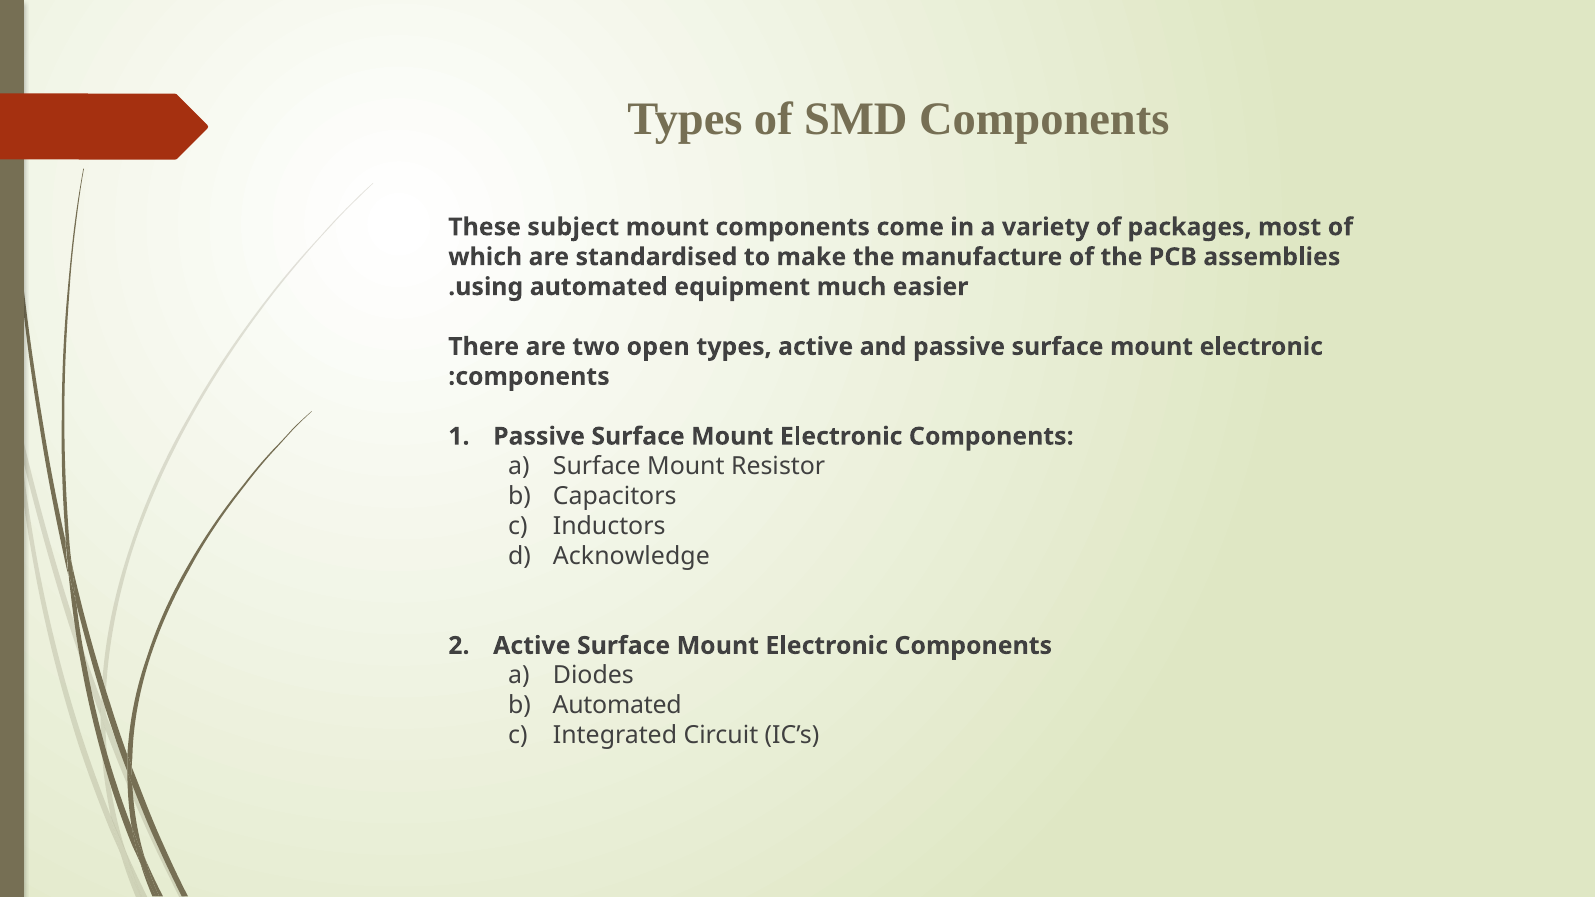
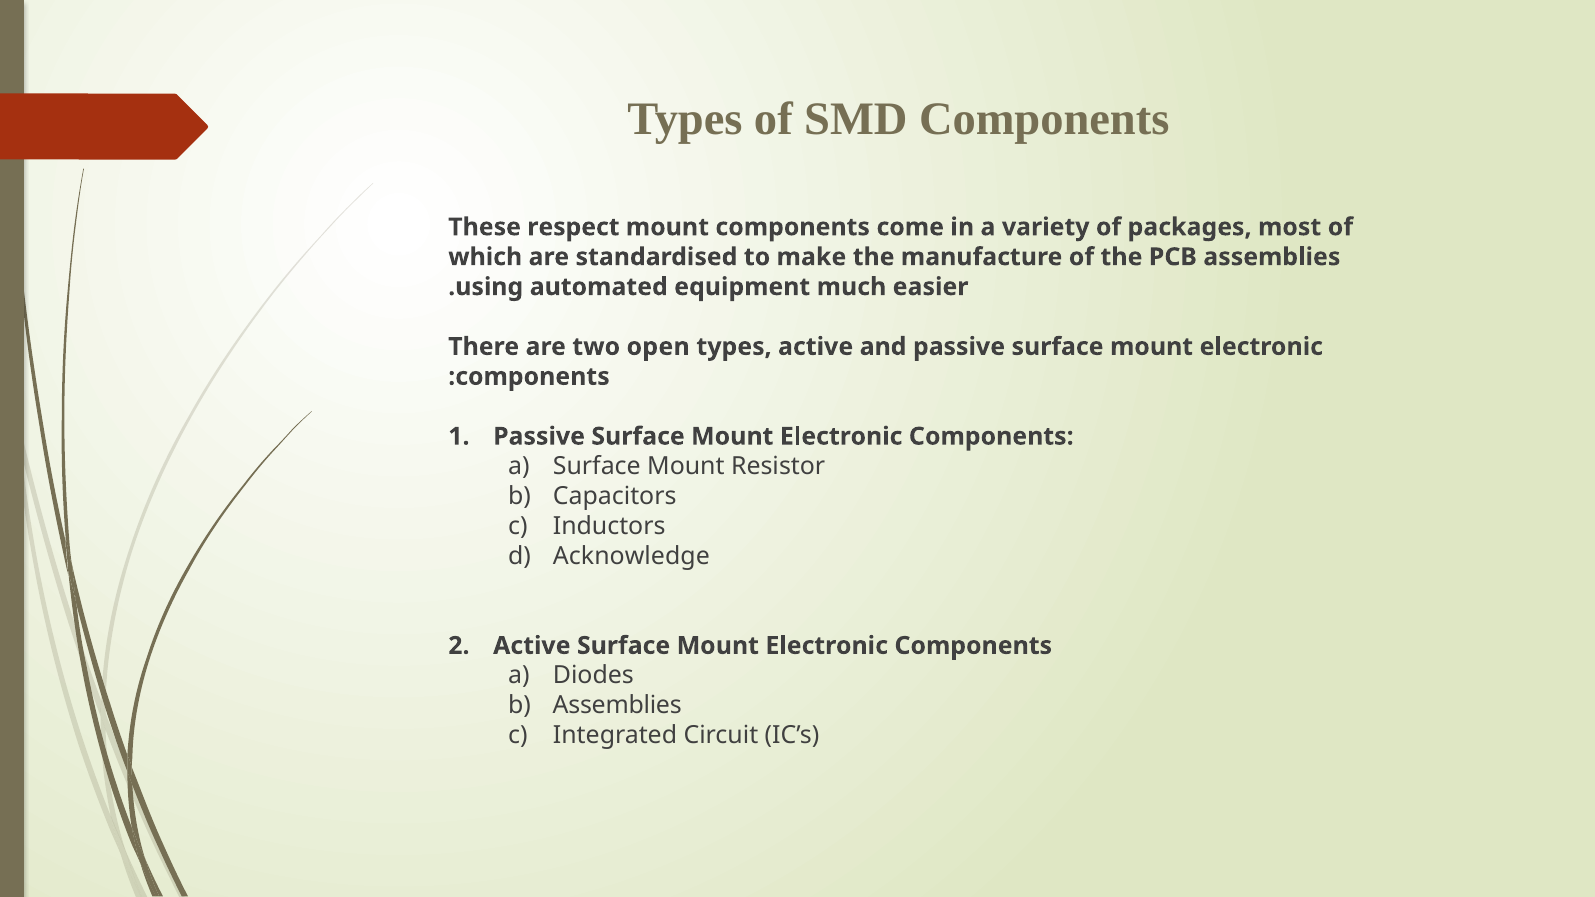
subject: subject -> respect (573, 227)
Automated: Automated -> Assemblies (617, 706)
